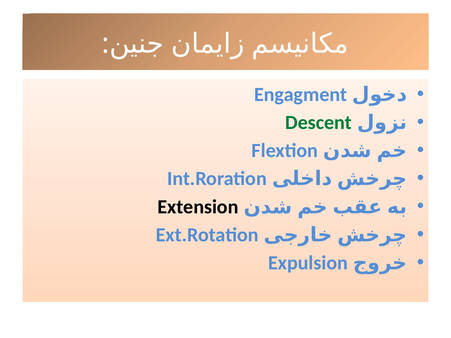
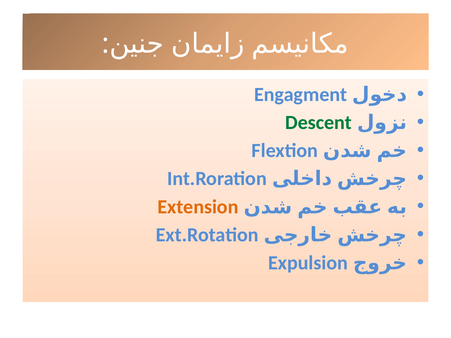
Extension colour: black -> orange (198, 207)
